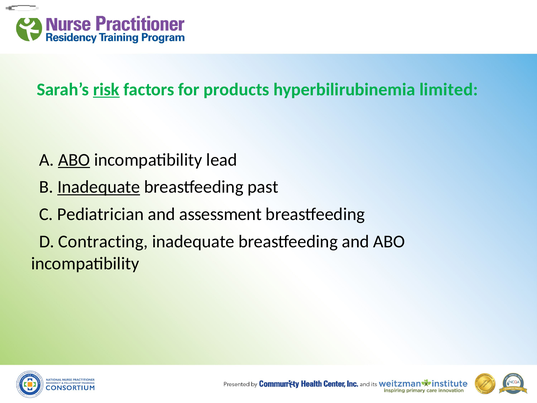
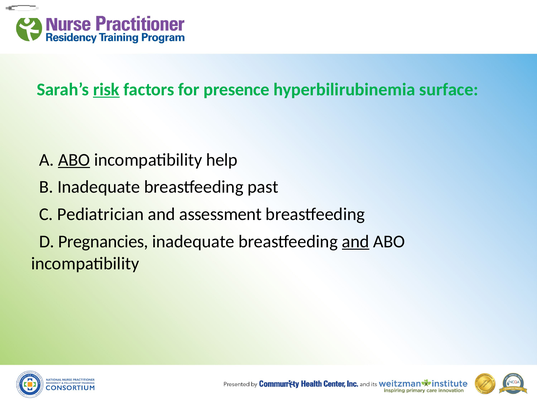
products: products -> presence (237, 90)
limited: limited -> surface (449, 90)
lead: lead -> help (222, 160)
Inadequate underline: present -> none (99, 187)
Contracting: Contracting -> Pregnancies (103, 241)
and underline: none -> present (356, 241)
